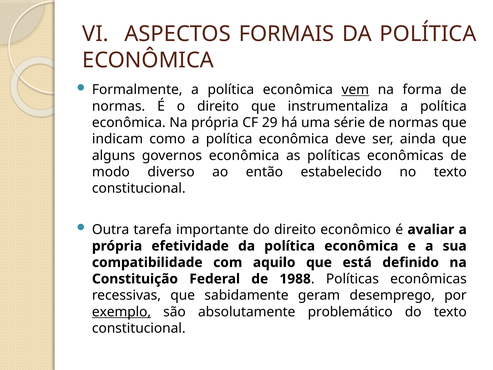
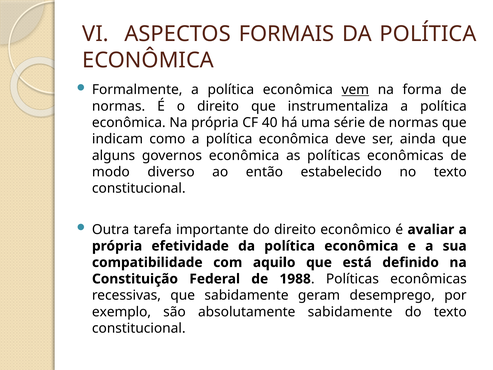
29: 29 -> 40 (270, 123)
exemplo underline: present -> none (121, 312)
absolutamente problemático: problemático -> sabidamente (350, 312)
